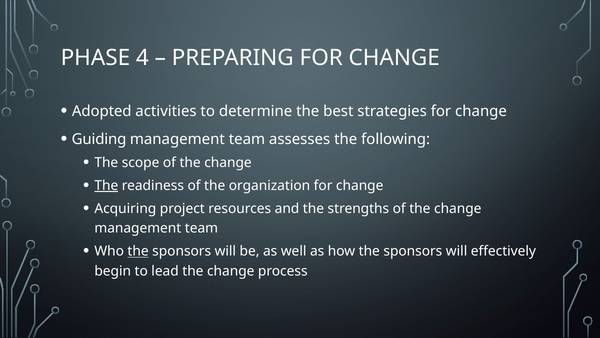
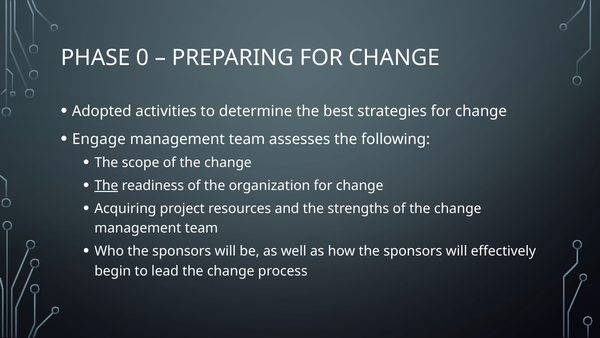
4: 4 -> 0 (142, 58)
Guiding: Guiding -> Engage (99, 139)
the underline: present -> none (138, 251)
